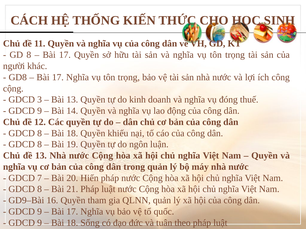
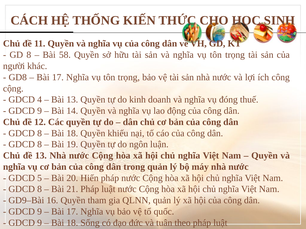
17: 17 -> 58 (65, 55)
3: 3 -> 4 (40, 100)
7: 7 -> 5 (40, 178)
